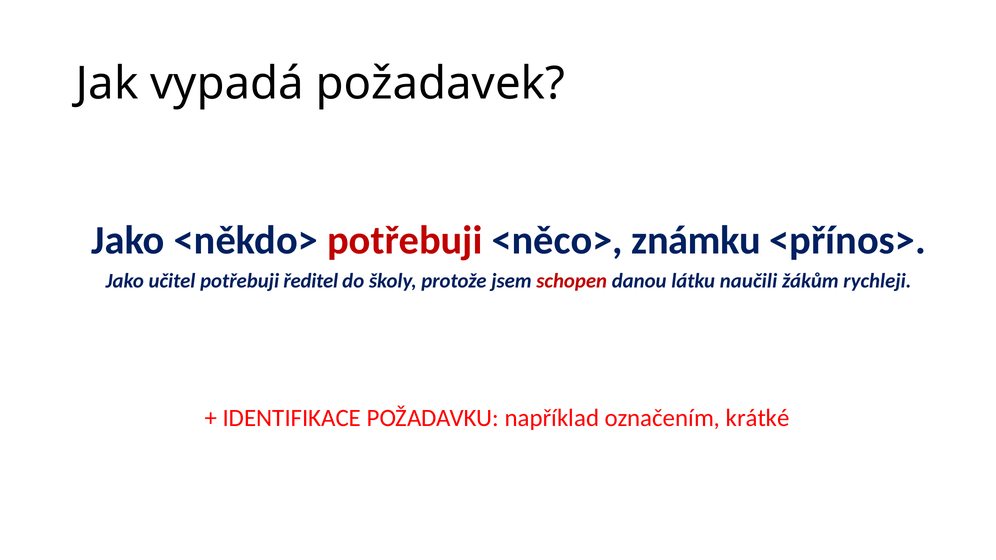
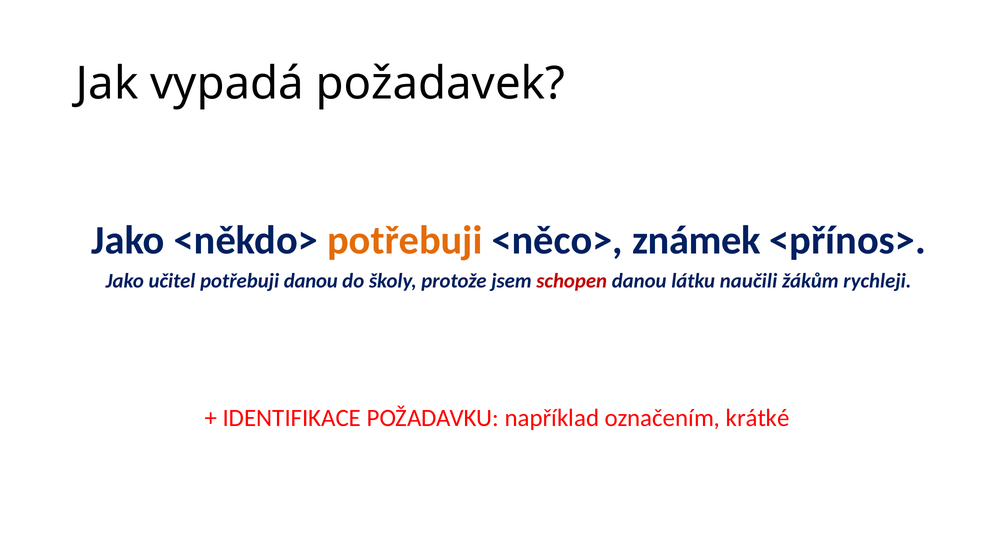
potřebuji colour: red -> orange (405, 241)
známku: známku -> známek (696, 241)
potřebuji ředitel: ředitel -> danou (311, 281)
